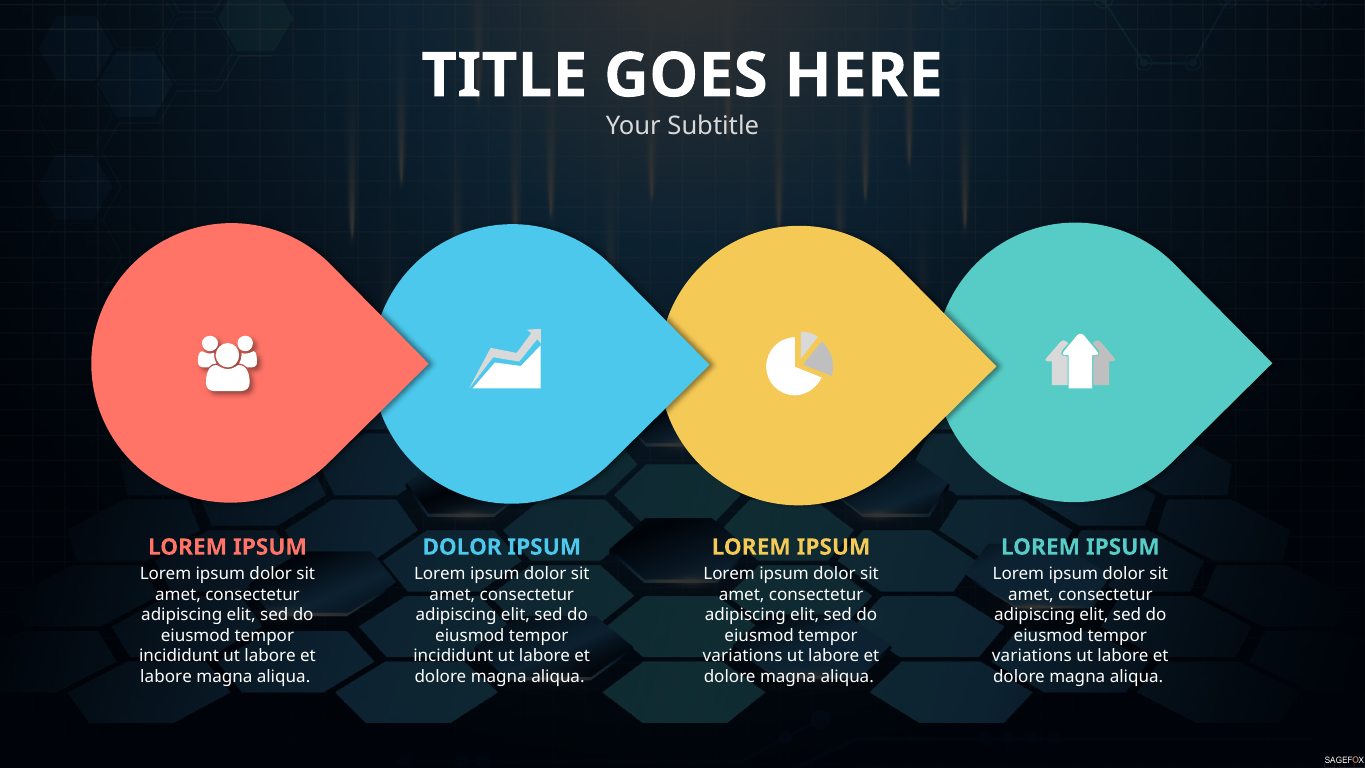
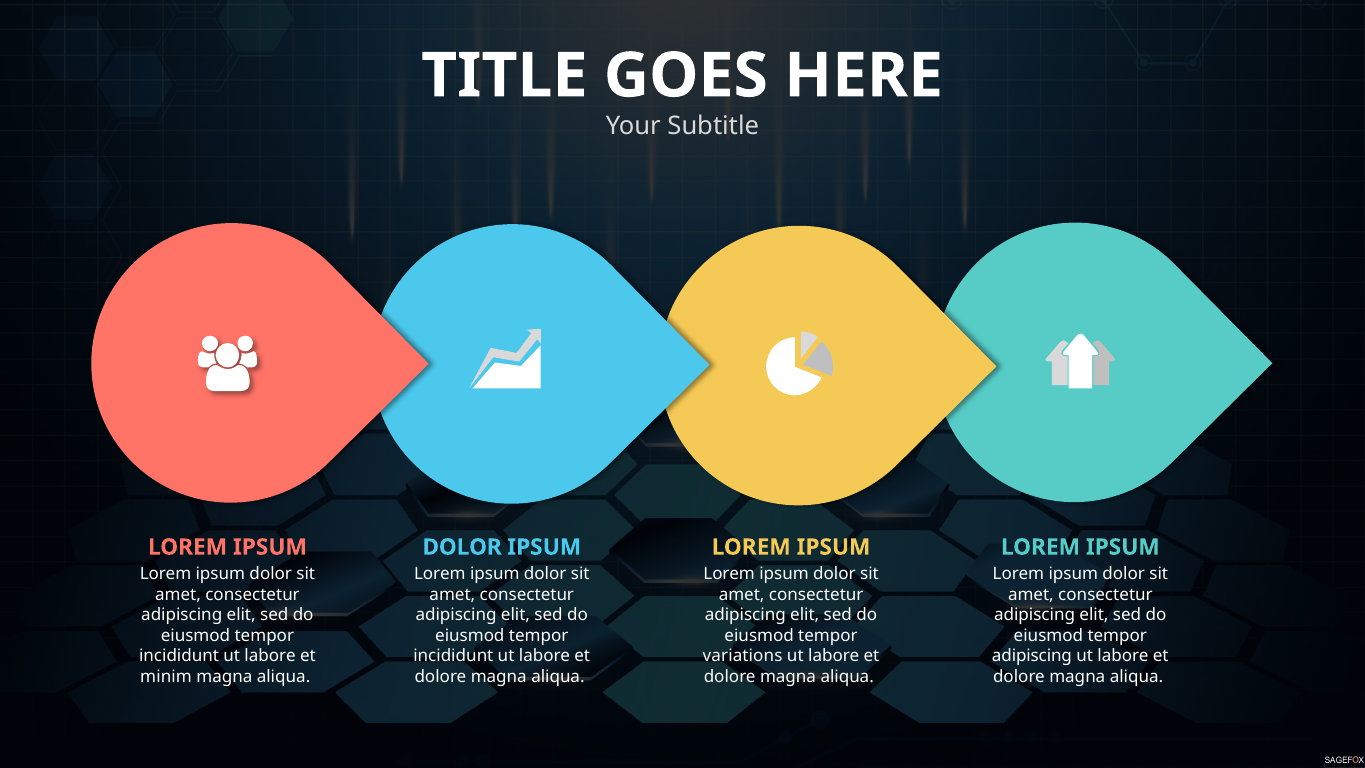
variations: variations -> adipiscing (1032, 656)
labore: labore -> minim (166, 676)
